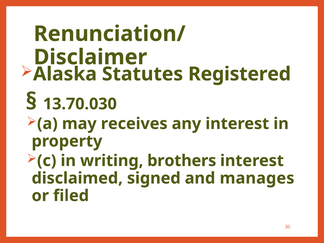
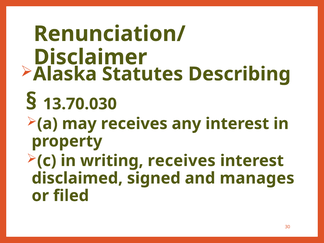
Registered: Registered -> Describing (239, 74)
writing brothers: brothers -> receives (182, 161)
